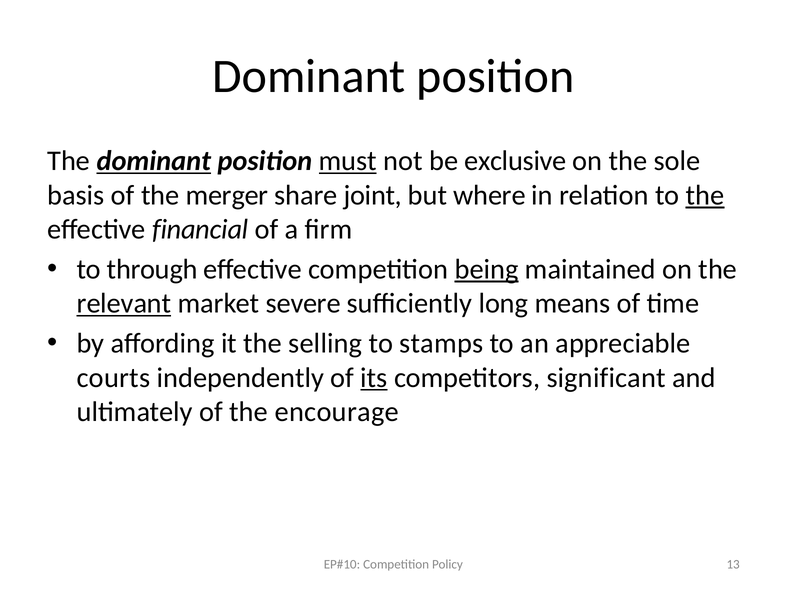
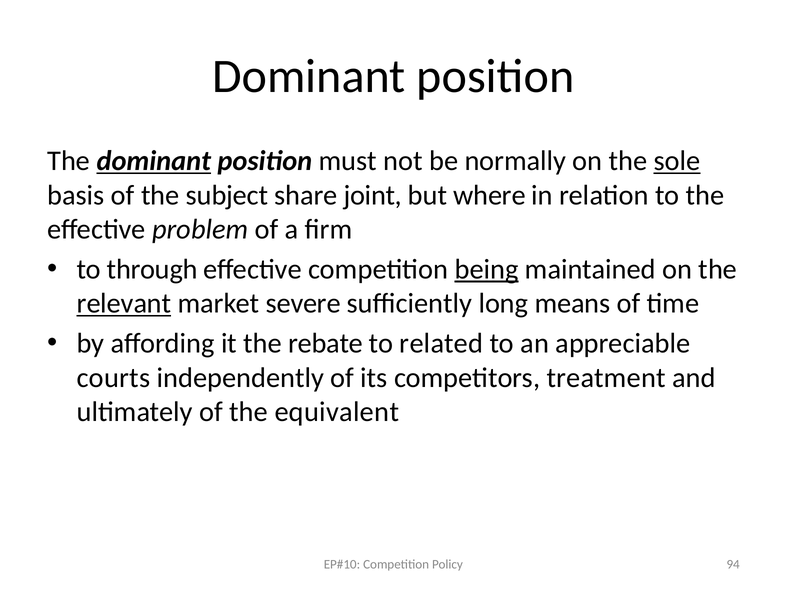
must underline: present -> none (348, 161)
exclusive: exclusive -> normally (515, 161)
sole underline: none -> present (677, 161)
merger: merger -> subject (227, 195)
the underline: present -> none (705, 195)
financial: financial -> problem (200, 229)
selling: selling -> rebate (326, 343)
stamps: stamps -> related (441, 343)
its underline: present -> none (374, 377)
significant: significant -> treatment (606, 377)
encourage: encourage -> equivalent (337, 411)
13: 13 -> 94 (733, 564)
